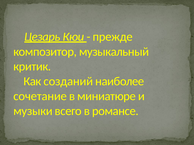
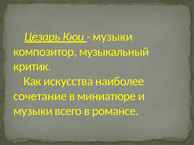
прежде: прежде -> музыки (113, 37)
созданий: созданий -> искусства (68, 82)
